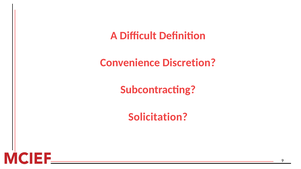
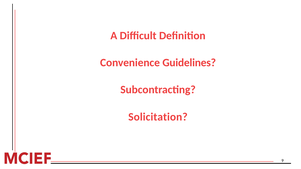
Discretion: Discretion -> Guidelines (189, 63)
